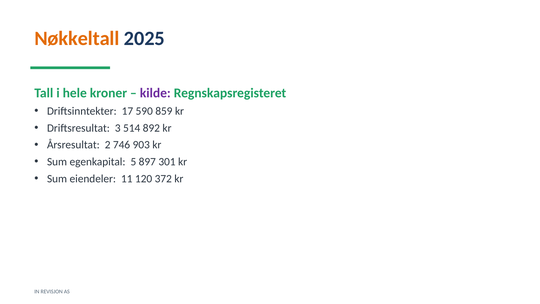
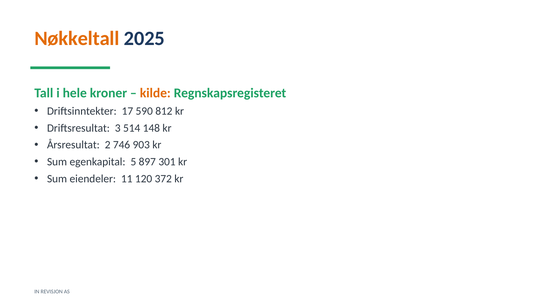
kilde colour: purple -> orange (155, 93)
859: 859 -> 812 (164, 111)
892: 892 -> 148 (151, 128)
